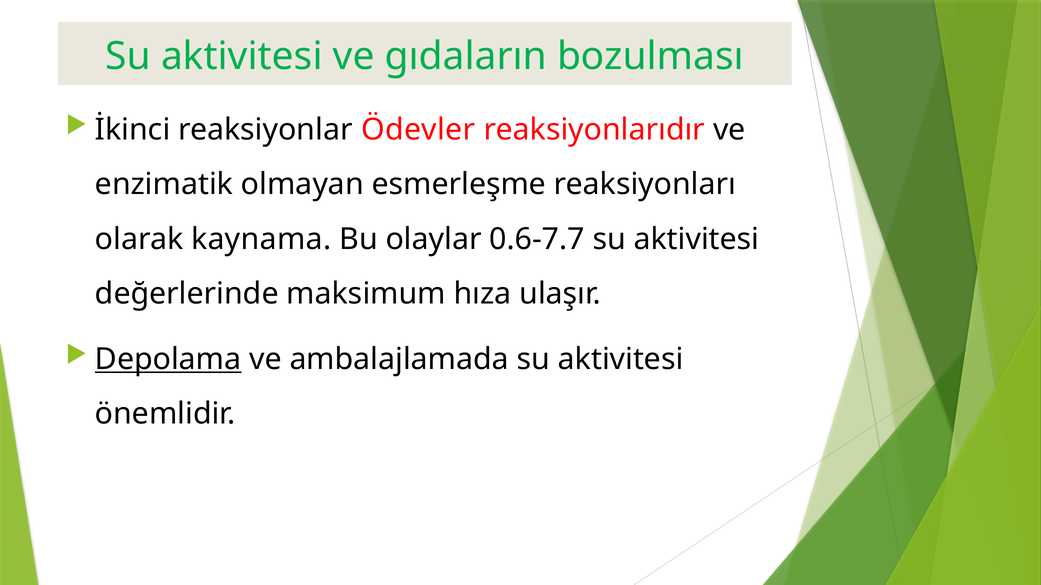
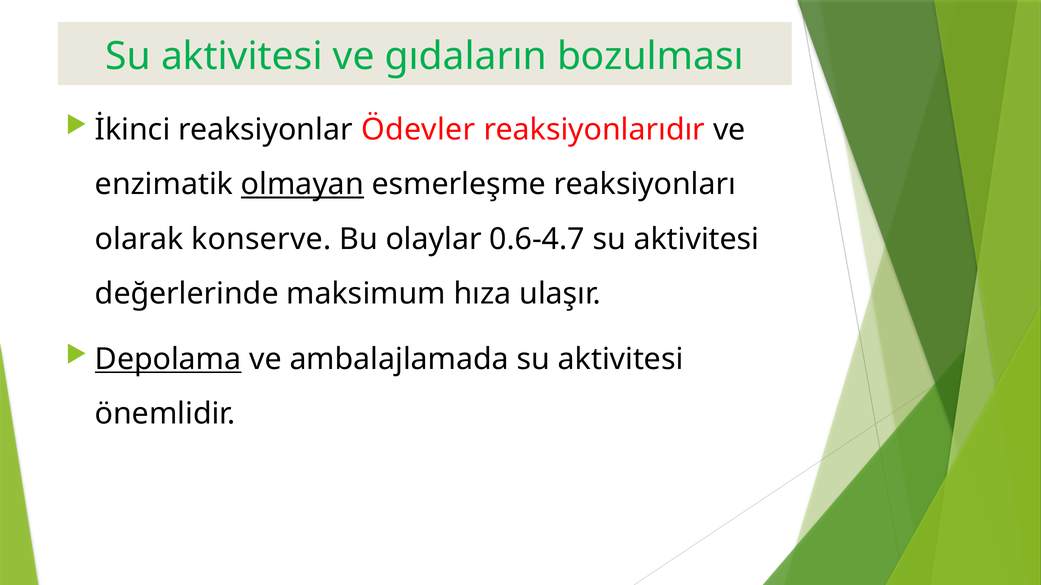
olmayan underline: none -> present (302, 185)
kaynama: kaynama -> konserve (261, 239)
0.6-7.7: 0.6-7.7 -> 0.6-4.7 (537, 239)
